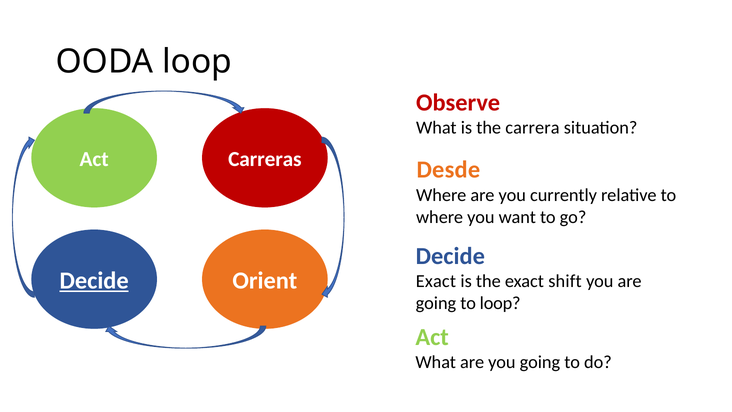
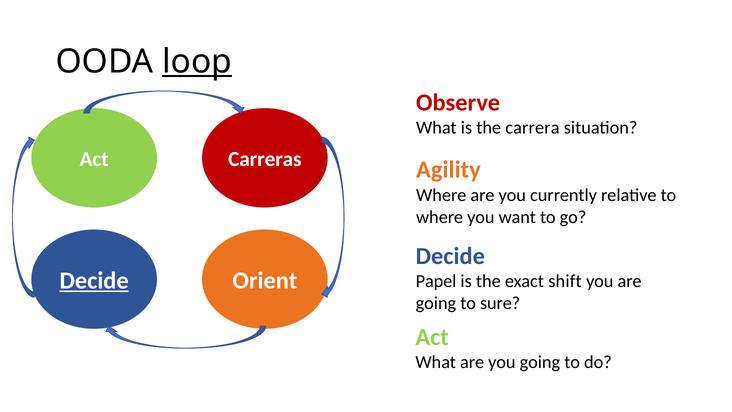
loop underline: none -> present (197, 61)
Desde: Desde -> Agility (448, 170)
Exact: Exact -> Papel (436, 281)
to loop: loop -> sure (500, 303)
